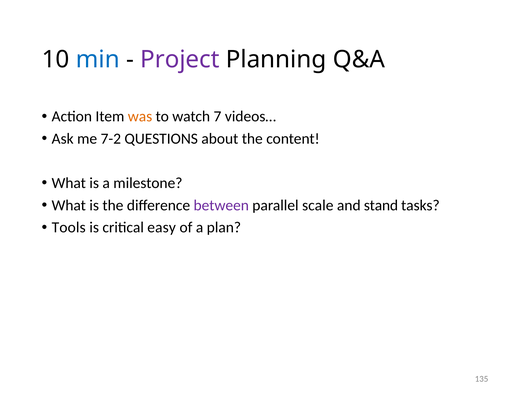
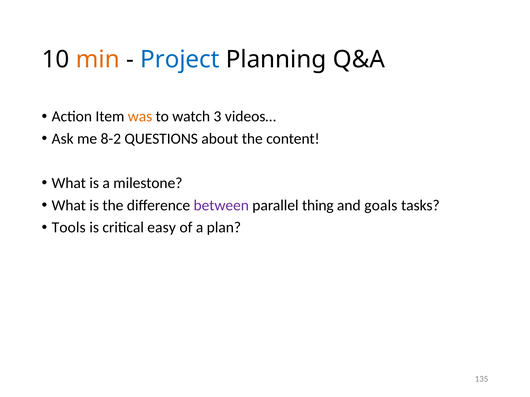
min colour: blue -> orange (98, 59)
Project colour: purple -> blue (180, 59)
7: 7 -> 3 (217, 117)
7-2: 7-2 -> 8-2 (111, 139)
scale: scale -> thing (318, 206)
stand: stand -> goals (381, 206)
